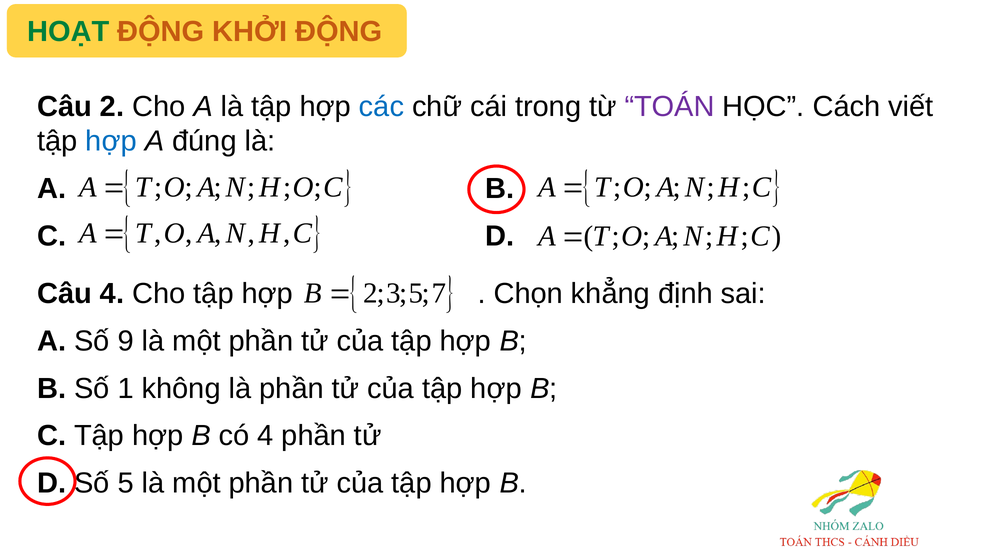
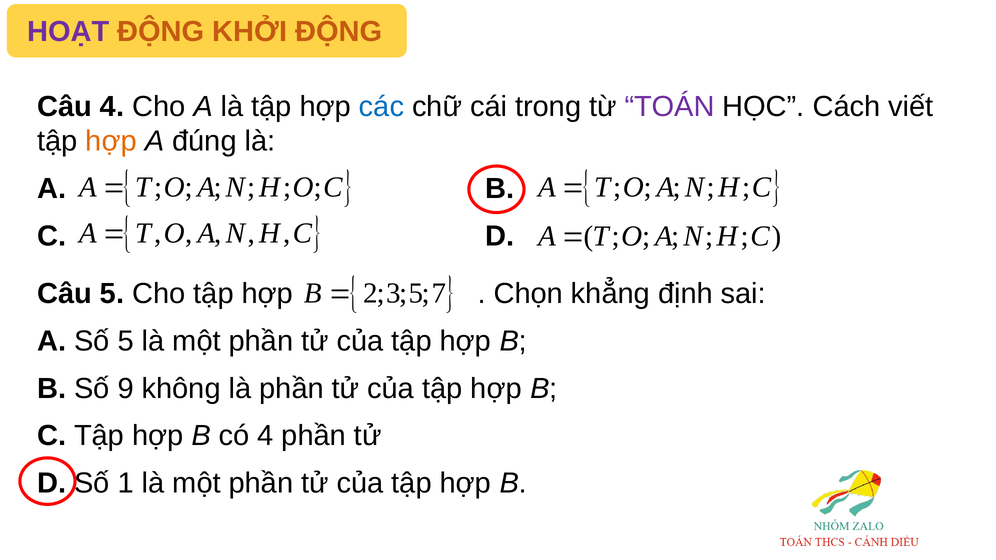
HOẠT colour: green -> purple (68, 32)
Câu 2: 2 -> 4 (112, 107)
hợp colour: blue -> orange (111, 141)
Câu 4: 4 -> 5 (112, 294)
Số 9: 9 -> 5 (126, 341)
1: 1 -> 9 (126, 389)
5: 5 -> 1 (126, 483)
